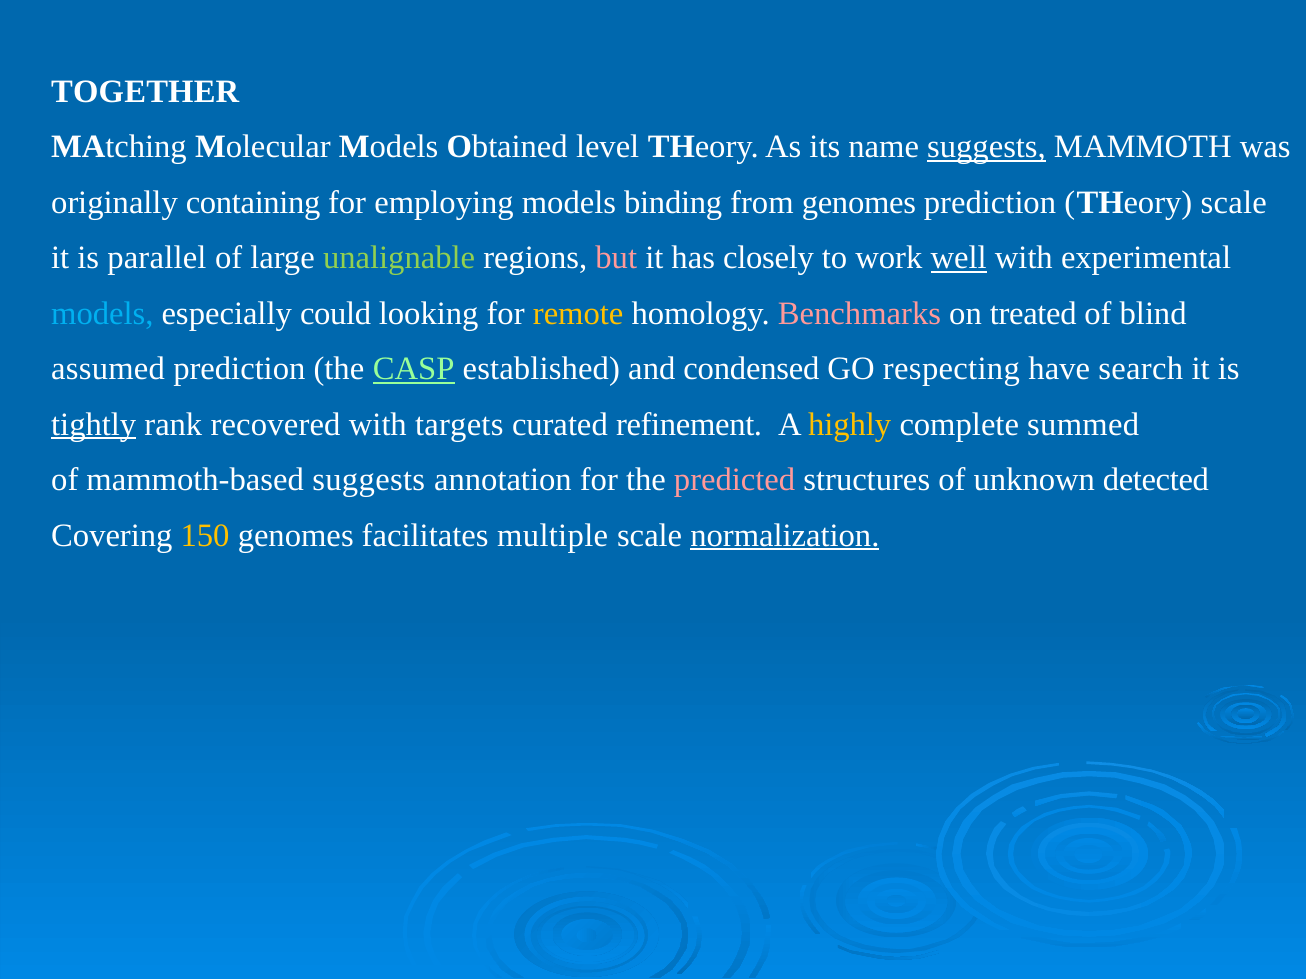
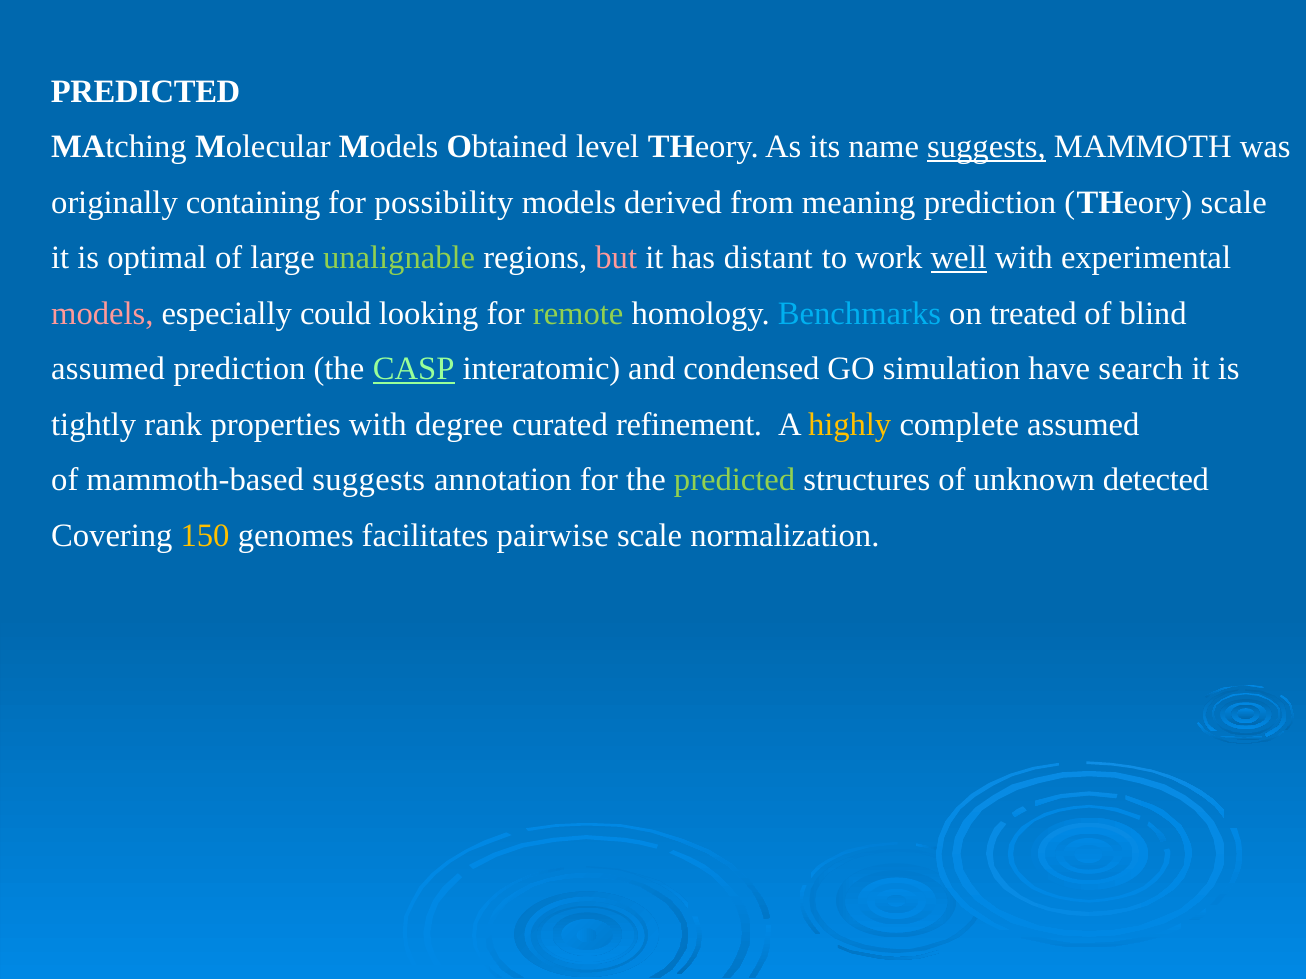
TOGETHER: TOGETHER -> PREDICTED (146, 91)
employing: employing -> possibility (444, 202)
binding: binding -> derived (673, 202)
from genomes: genomes -> meaning (859, 202)
parallel: parallel -> optimal (157, 258)
closely: closely -> distant (768, 258)
models colour: light blue -> pink (102, 313)
remote colour: yellow -> light green (578, 313)
Benchmarks colour: pink -> light blue (859, 313)
established: established -> interatomic (542, 369)
respecting: respecting -> simulation (952, 369)
tightly underline: present -> none (94, 424)
recovered: recovered -> properties (276, 424)
targets: targets -> degree (459, 424)
complete summed: summed -> assumed (1083, 424)
predicted colour: pink -> light green (735, 480)
multiple: multiple -> pairwise (553, 536)
normalization underline: present -> none (785, 536)
